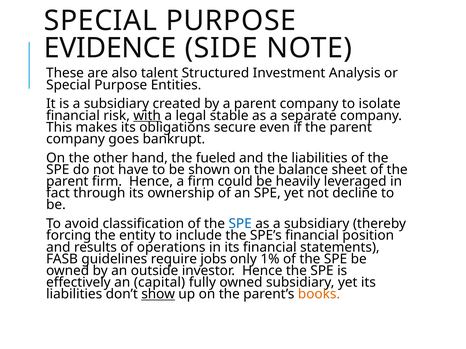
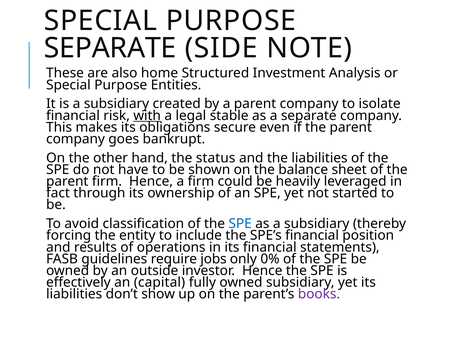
EVIDENCE: EVIDENCE -> SEPARATE (110, 48)
talent: talent -> home (160, 73)
fueled: fueled -> status (216, 158)
decline: decline -> started (355, 193)
1%: 1% -> 0% (270, 259)
show underline: present -> none (158, 295)
books colour: orange -> purple (319, 295)
